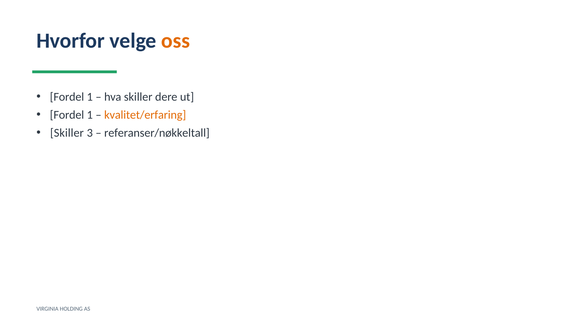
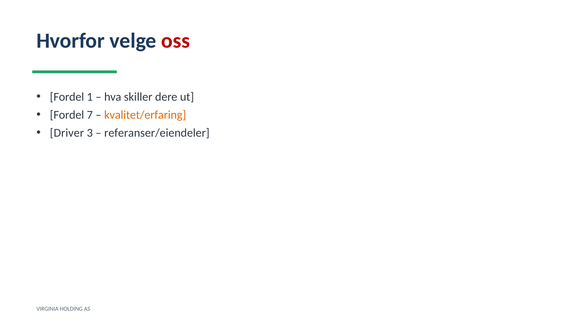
oss colour: orange -> red (176, 41)
1: 1 -> 7 (90, 115)
Skiller: Skiller -> Driver (67, 133)
referanser/nøkkeltall: referanser/nøkkeltall -> referanser/eiendeler (157, 133)
